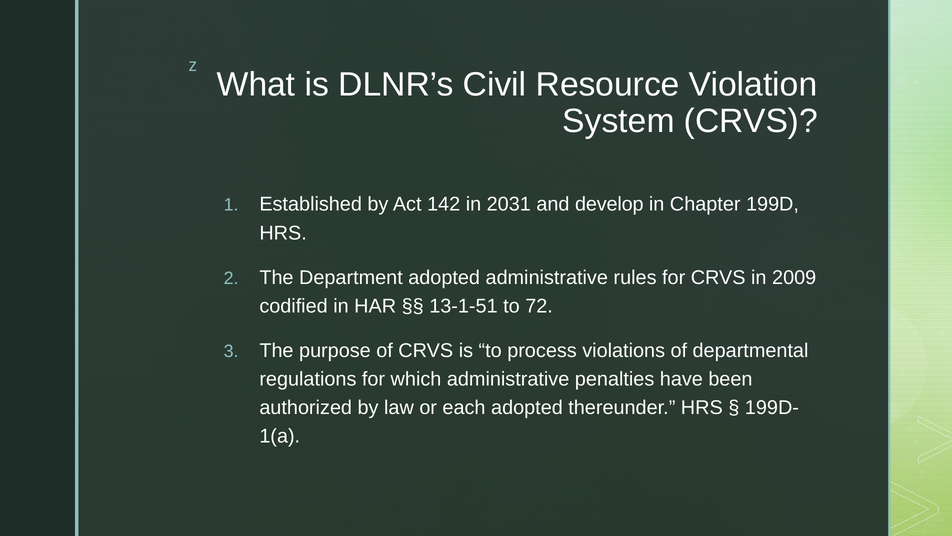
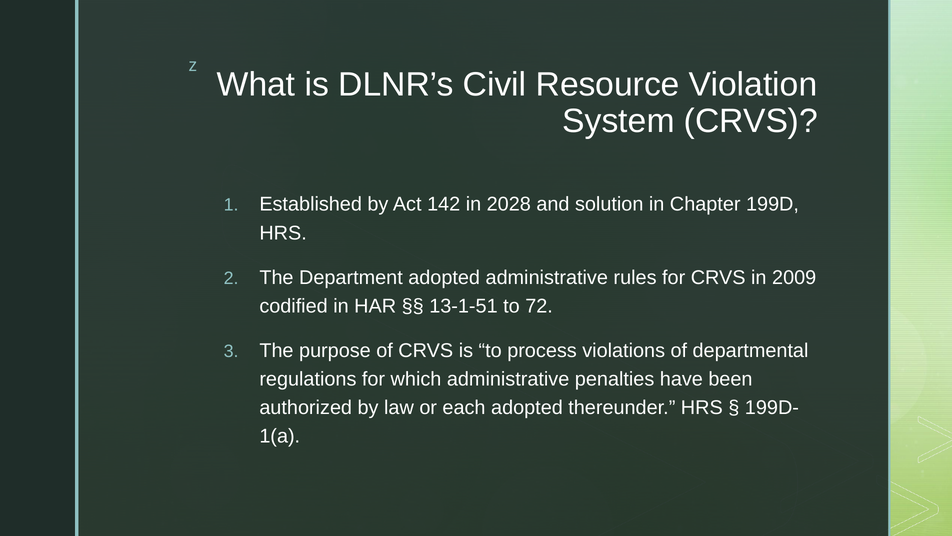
2031: 2031 -> 2028 (509, 204)
develop: develop -> solution (609, 204)
